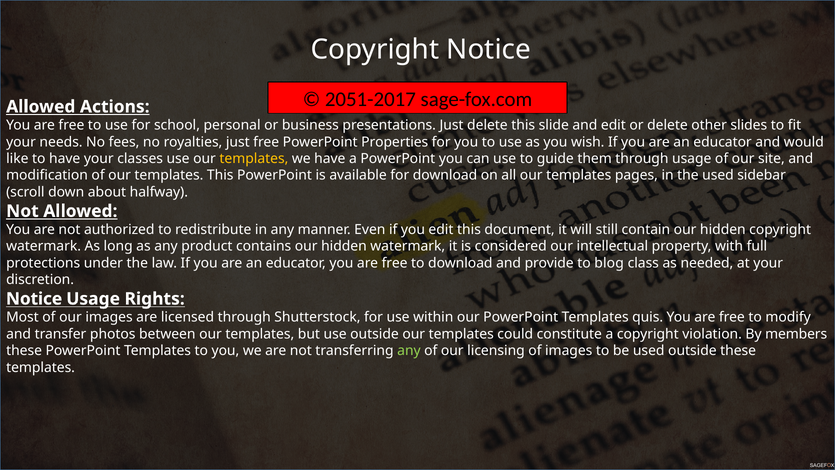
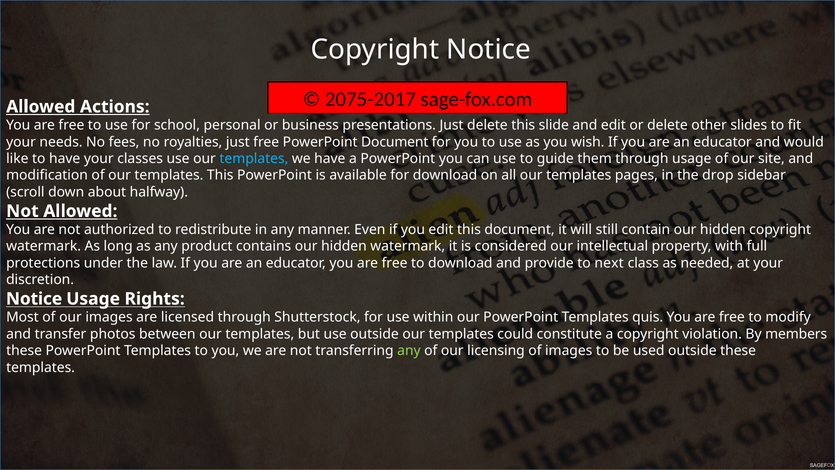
2051-2017: 2051-2017 -> 2075-2017 (370, 99)
PowerPoint Properties: Properties -> Document (395, 142)
templates colour: yellow -> light blue (254, 159)
the used: used -> drop (718, 175)
blog: blog -> next (609, 263)
